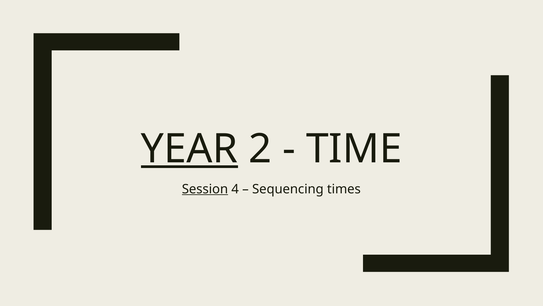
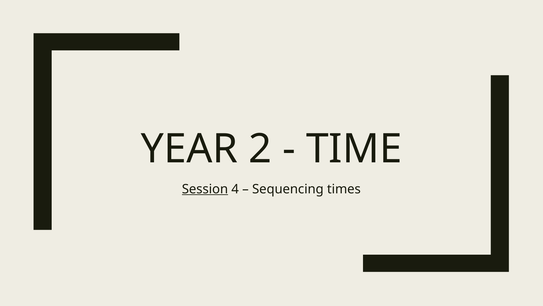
YEAR underline: present -> none (189, 149)
